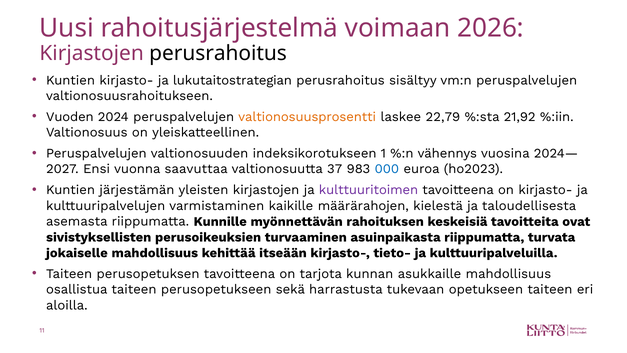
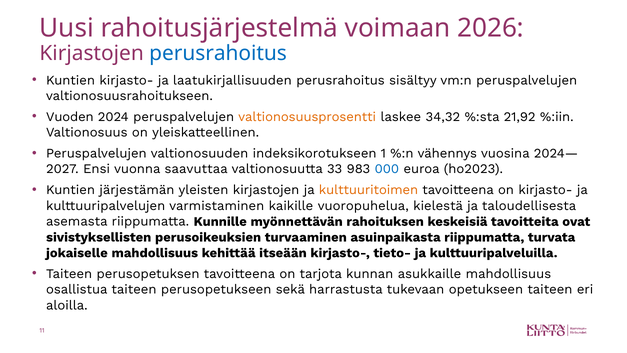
perusrahoitus colour: black -> blue (218, 54)
lukutaitostrategian: lukutaitostrategian -> laatukirjallisuuden (232, 80)
22,79: 22,79 -> 34,32 (443, 117)
37: 37 -> 33 (335, 169)
kulttuuritoimen colour: purple -> orange (369, 190)
määrärahojen: määrärahojen -> vuoropuhelua (363, 206)
